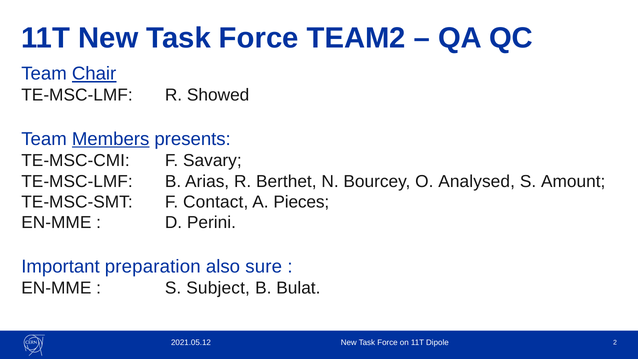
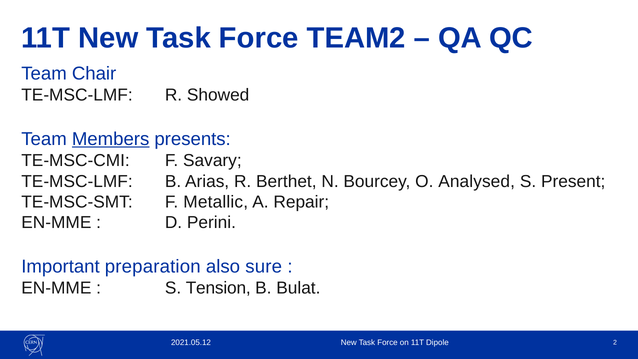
Chair underline: present -> none (94, 74)
Amount: Amount -> Present (573, 181)
Contact: Contact -> Metallic (216, 202)
Pieces: Pieces -> Repair (301, 202)
Subject: Subject -> Tension (218, 288)
